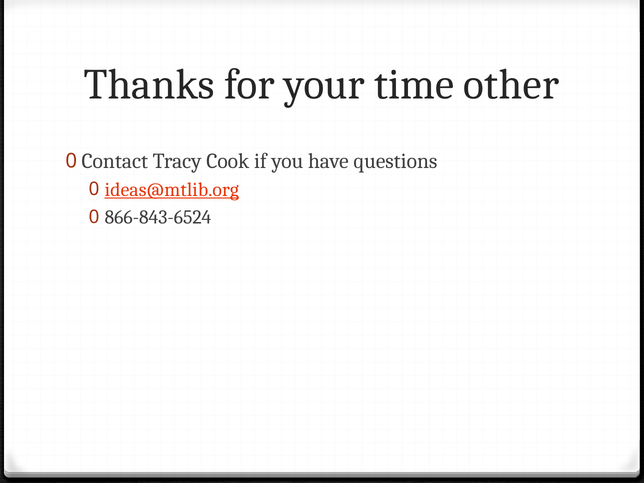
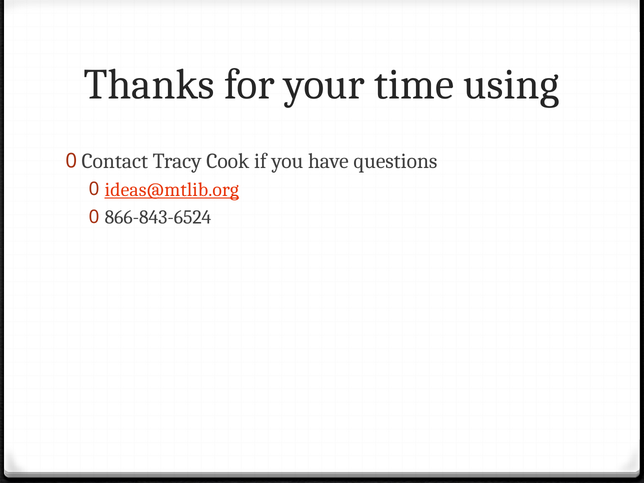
other: other -> using (511, 85)
